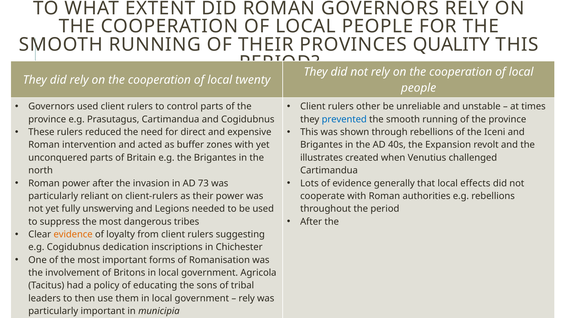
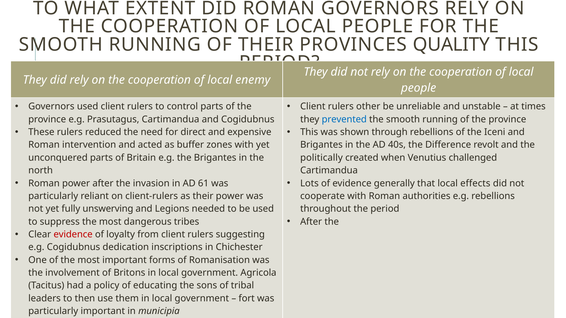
twenty: twenty -> enemy (253, 80)
Expansion: Expansion -> Difference (448, 145)
illustrates: illustrates -> politically (321, 158)
73: 73 -> 61 (203, 183)
evidence colour: orange -> red (73, 235)
rely: rely -> fort (247, 299)
